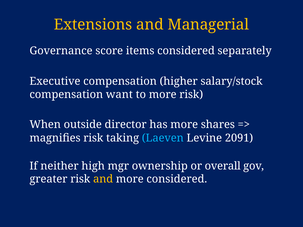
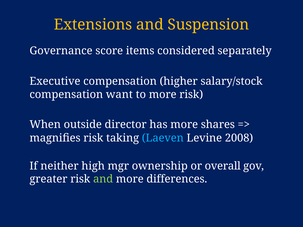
Managerial: Managerial -> Suspension (208, 25)
2091: 2091 -> 2008 (239, 138)
and colour: yellow -> light green (103, 179)
more considered: considered -> differences (177, 179)
